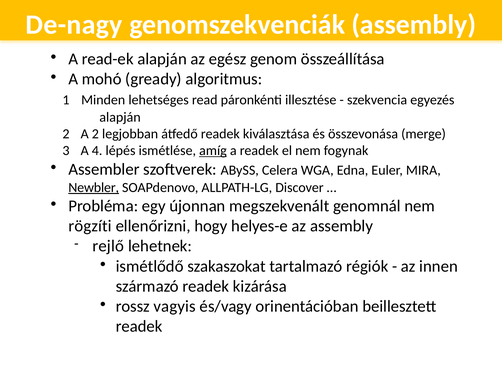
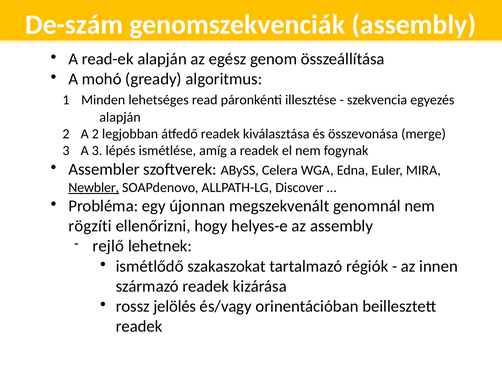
De-nagy: De-nagy -> De-szám (74, 25)
A 4: 4 -> 3 (97, 151)
amíg underline: present -> none (213, 151)
vagyis: vagyis -> jelölés (175, 307)
